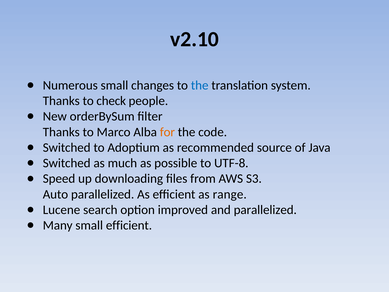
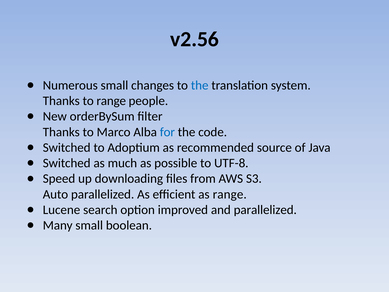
v2.10: v2.10 -> v2.56 (194, 39)
to check: check -> range (111, 101)
for colour: orange -> blue (167, 132)
small efficient: efficient -> boolean (129, 225)
